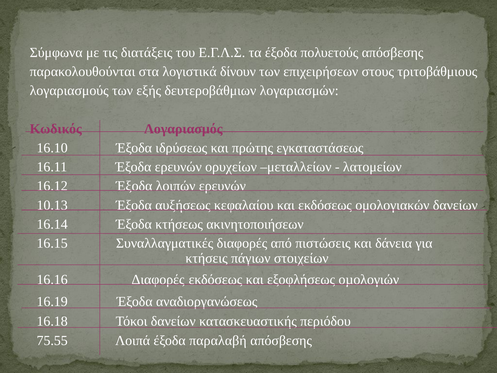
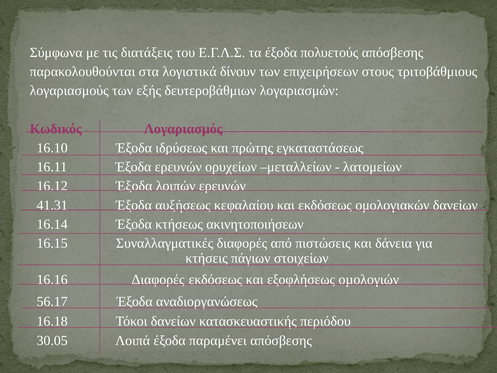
10.13: 10.13 -> 41.31 (52, 205)
16.19: 16.19 -> 56.17 (52, 302)
75.55: 75.55 -> 30.05 (52, 340)
παραλαβή: παραλαβή -> παραμένει (218, 340)
